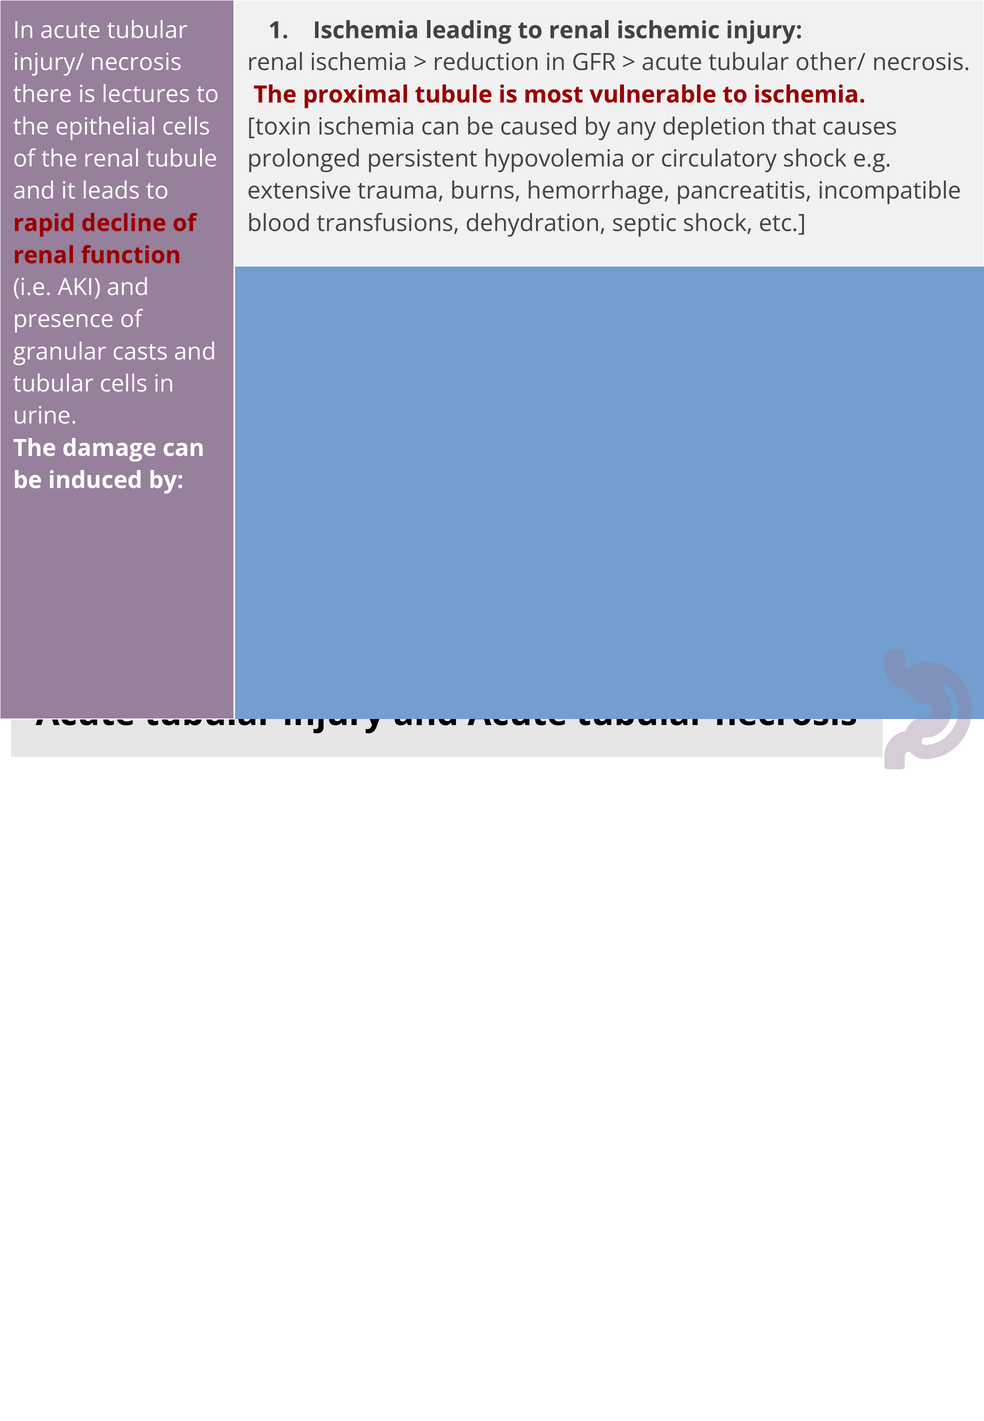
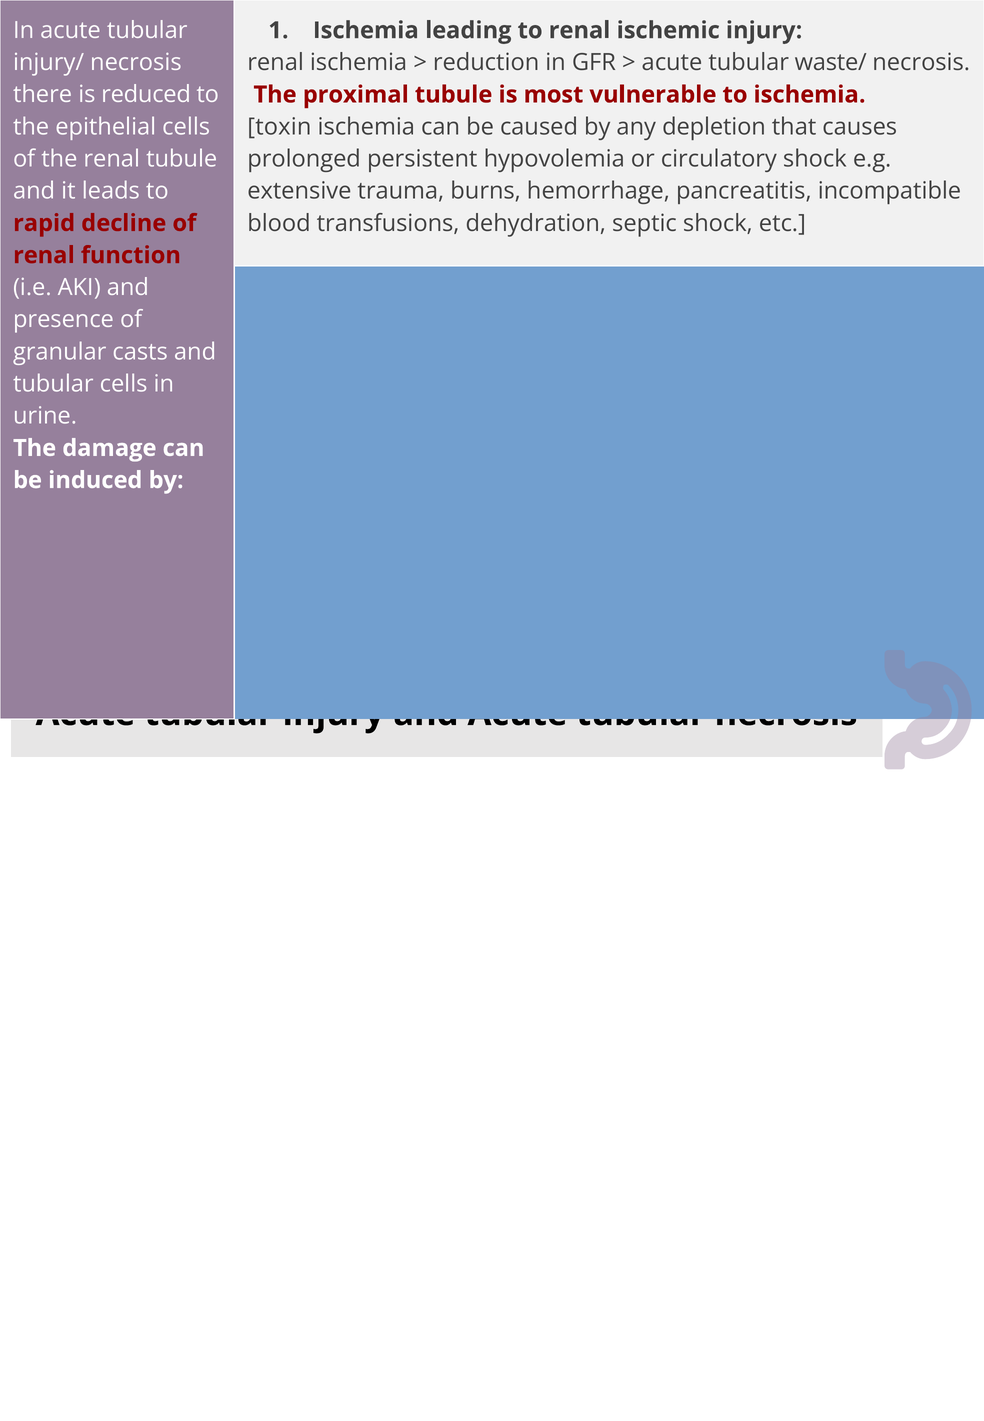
other/: other/ -> waste/ (831, 63)
is lectures: lectures -> reduced (146, 95)
